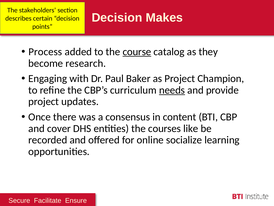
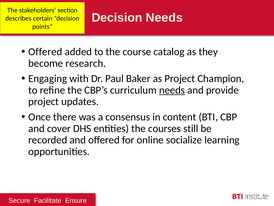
Decision Makes: Makes -> Needs (164, 18)
Process: Process -> Offered (45, 52)
course underline: present -> none (137, 52)
like: like -> still (191, 128)
